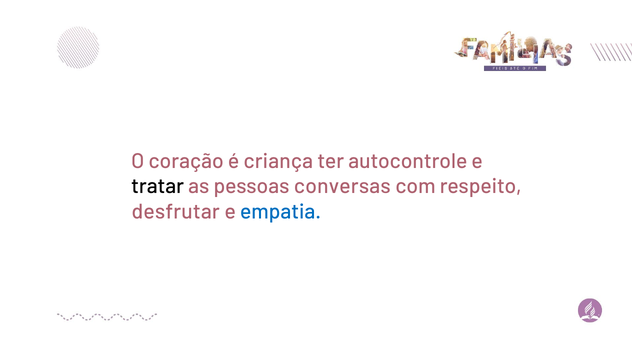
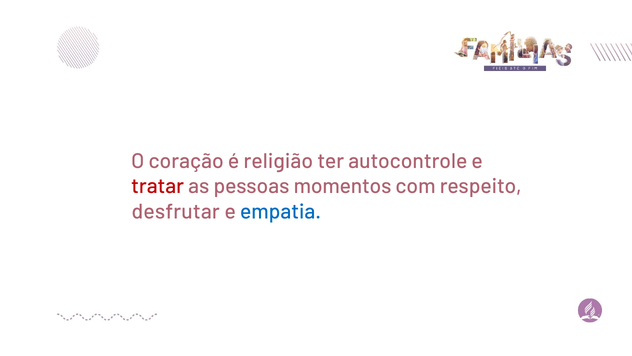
criança: criança -> religião (278, 161)
tratar colour: black -> red (158, 186)
conversas: conversas -> momentos (343, 186)
